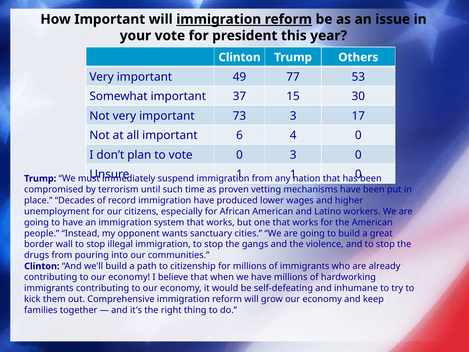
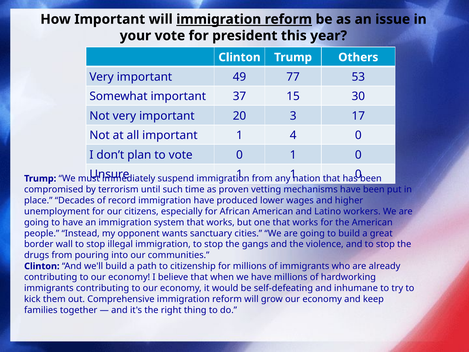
73: 73 -> 20 (239, 116)
important 6: 6 -> 1 (240, 135)
0 3: 3 -> 1 (293, 155)
